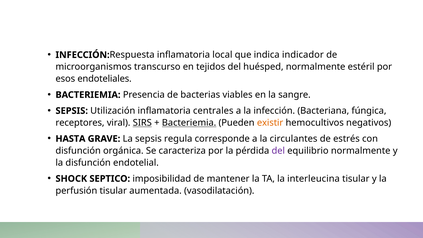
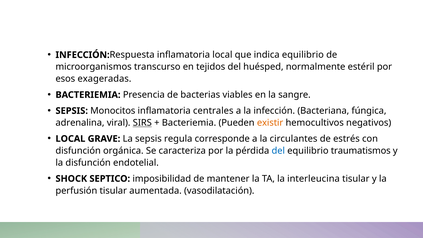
indica indicador: indicador -> equilibrio (303, 55)
endoteliales: endoteliales -> exageradas (104, 79)
Utilización: Utilización -> Monocitos (113, 111)
receptores: receptores -> adrenalina (80, 123)
Bacteriemia underline: present -> none (189, 123)
HASTA: HASTA -> LOCAL (70, 139)
del colour: purple -> blue (278, 151)
equilibrio normalmente: normalmente -> traumatismos (361, 151)
